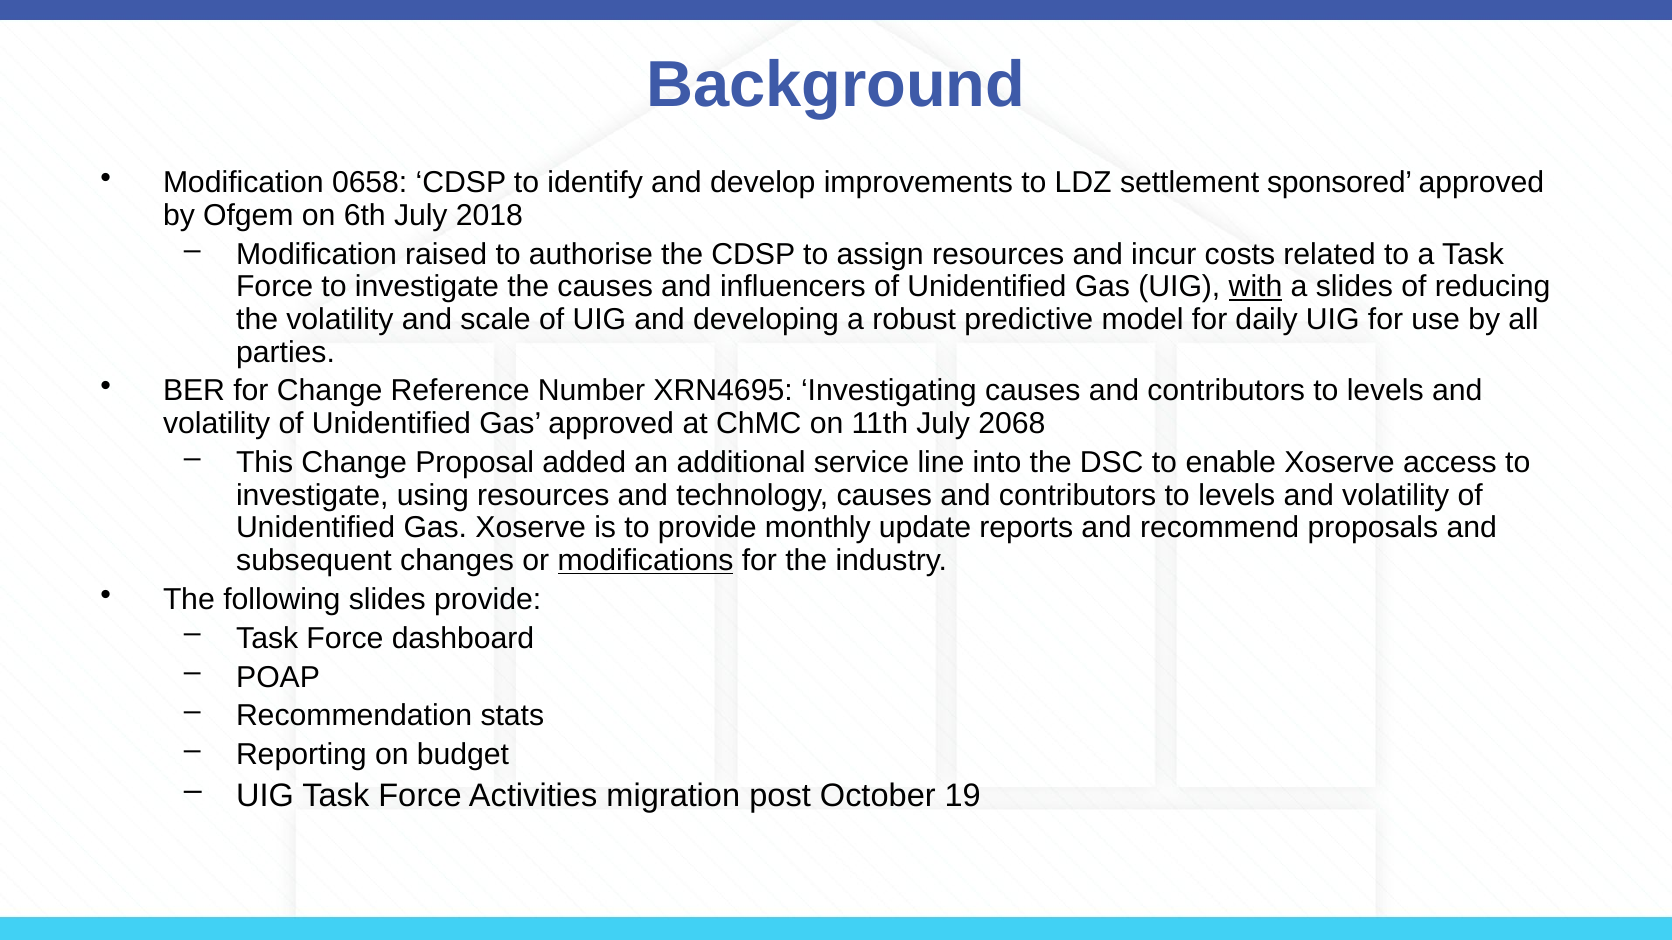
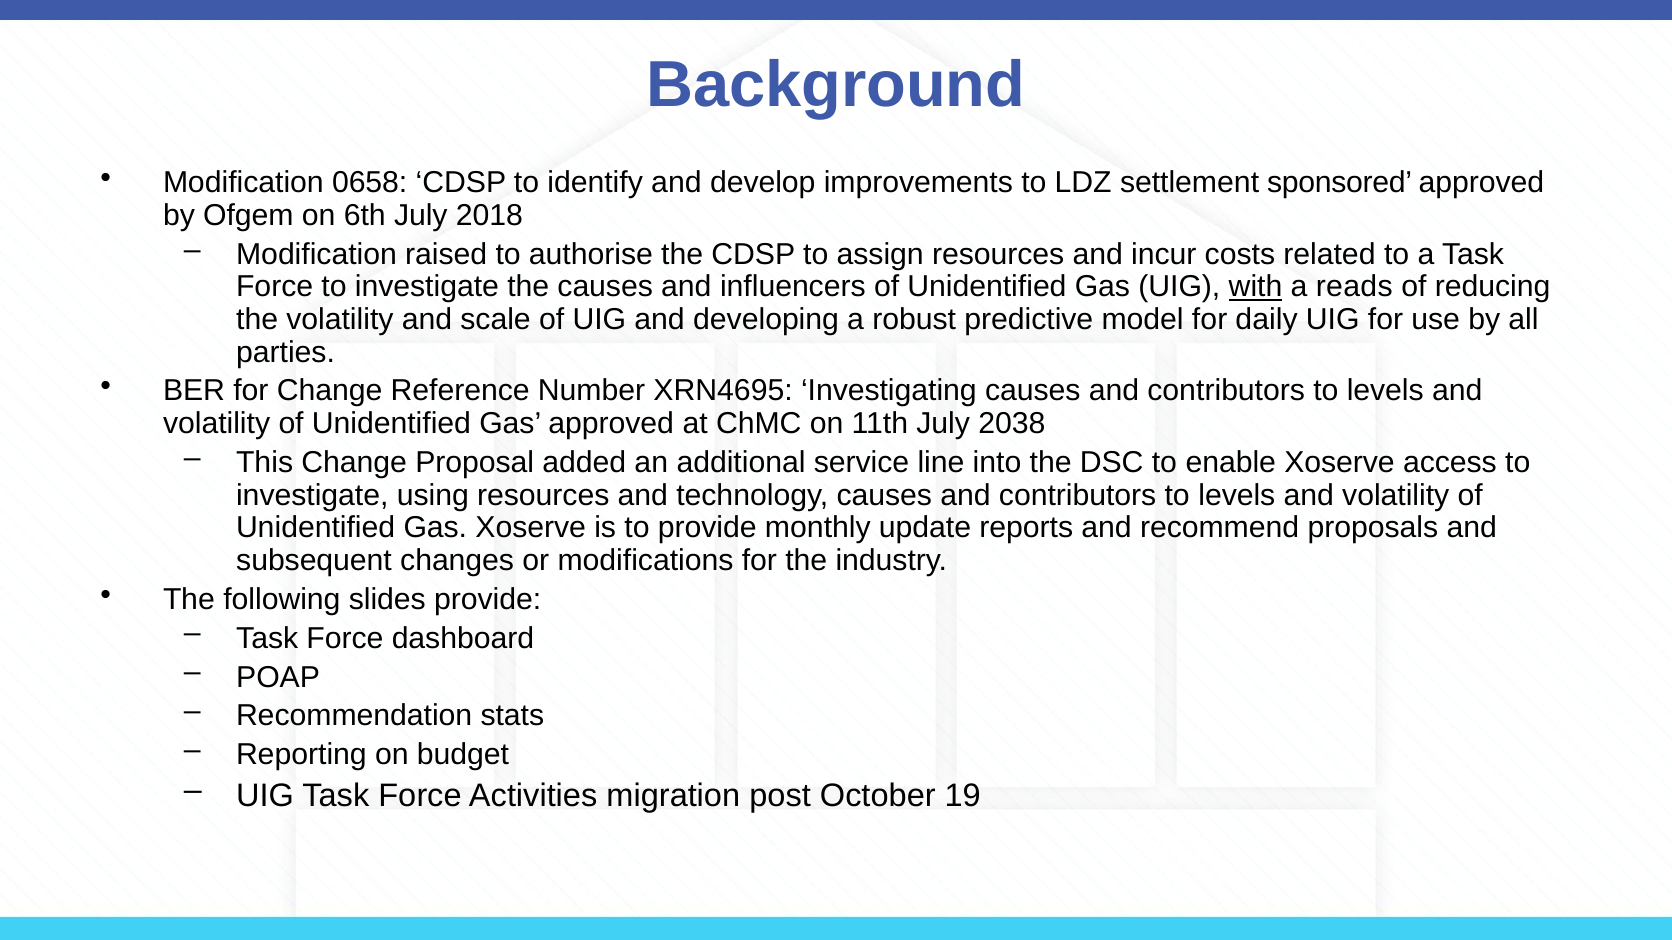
a slides: slides -> reads (1354, 287)
2068: 2068 -> 2038 (1012, 424)
modifications underline: present -> none (646, 561)
